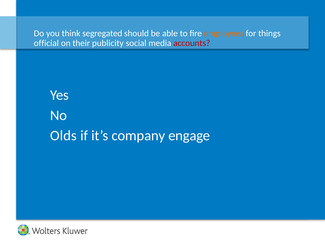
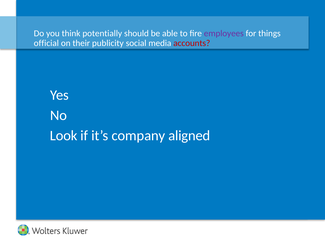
segregated: segregated -> potentially (102, 33)
employees colour: orange -> purple (224, 33)
Olds: Olds -> Look (64, 135)
engage: engage -> aligned (189, 135)
